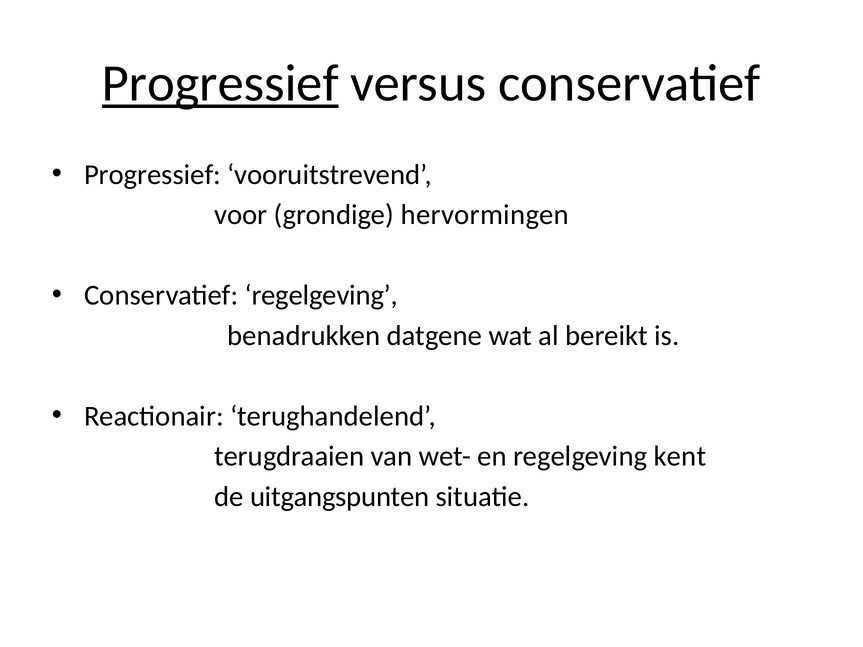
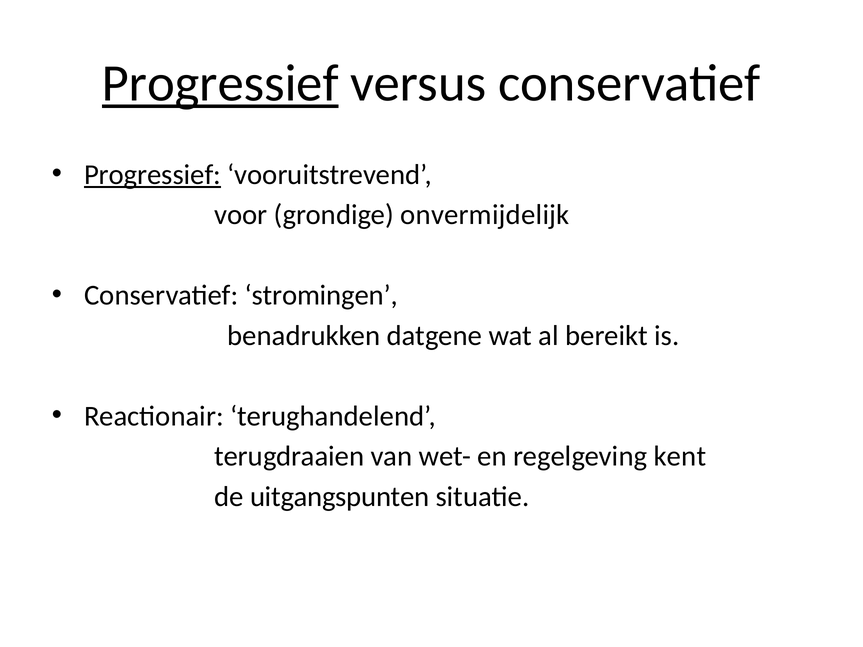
Progressief underline: none -> present (153, 175)
hervormingen: hervormingen -> onvermijdelijk (485, 215)
Conservatief regelgeving: regelgeving -> stromingen (321, 295)
